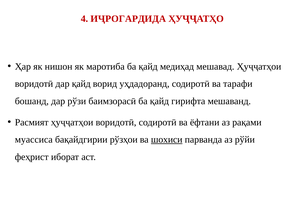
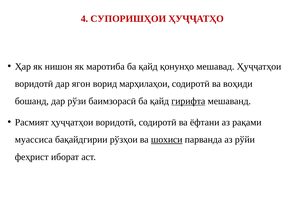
ИҶРОГАРДИДА: ИҶРОГАРДИДА -> СУПОРИШҲОИ (128, 19)
медиҳад: медиҳад -> қонунҳо (177, 67)
дар қайд: қайд -> ягон (81, 84)
уҳдадоранд: уҳдадоранд -> марҳилаҳои (145, 84)
тарафи: тарафи -> воҳиди (238, 84)
гирифта underline: none -> present (188, 101)
